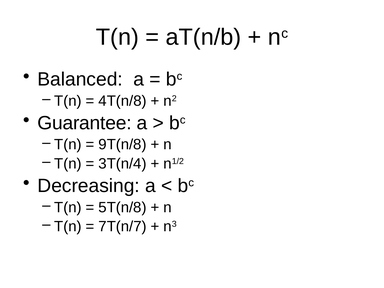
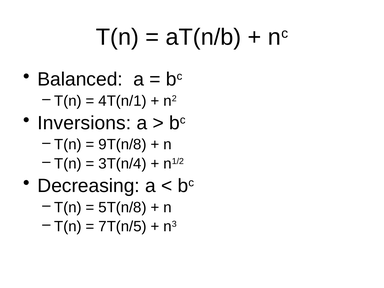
4T(n/8: 4T(n/8 -> 4T(n/1 (123, 101)
Guarantee: Guarantee -> Inversions (84, 123)
7T(n/7: 7T(n/7 -> 7T(n/5 (123, 226)
